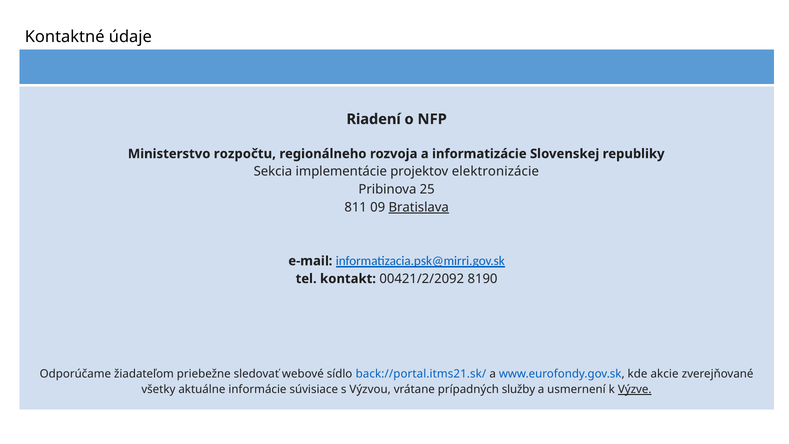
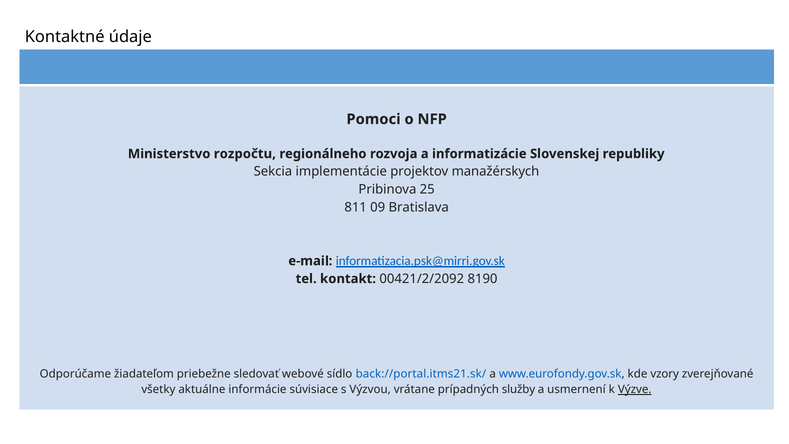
Riadení: Riadení -> Pomoci (373, 119)
elektronizácie: elektronizácie -> manažérskych (495, 172)
Bratislava underline: present -> none (419, 207)
akcie: akcie -> vzory (665, 374)
